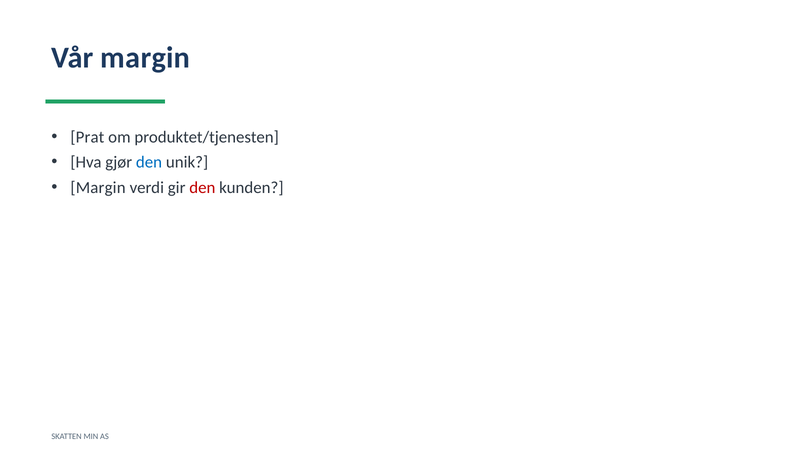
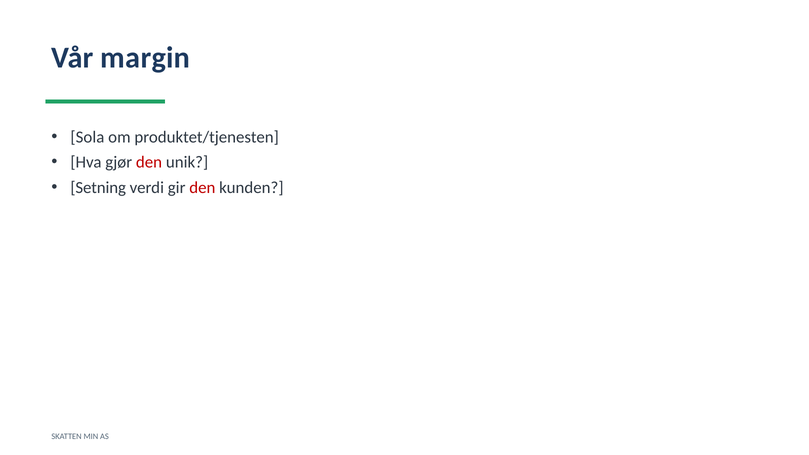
Prat: Prat -> Sola (87, 137)
den colour: blue -> red (149, 162)
Margin: Margin -> Setning (98, 188)
